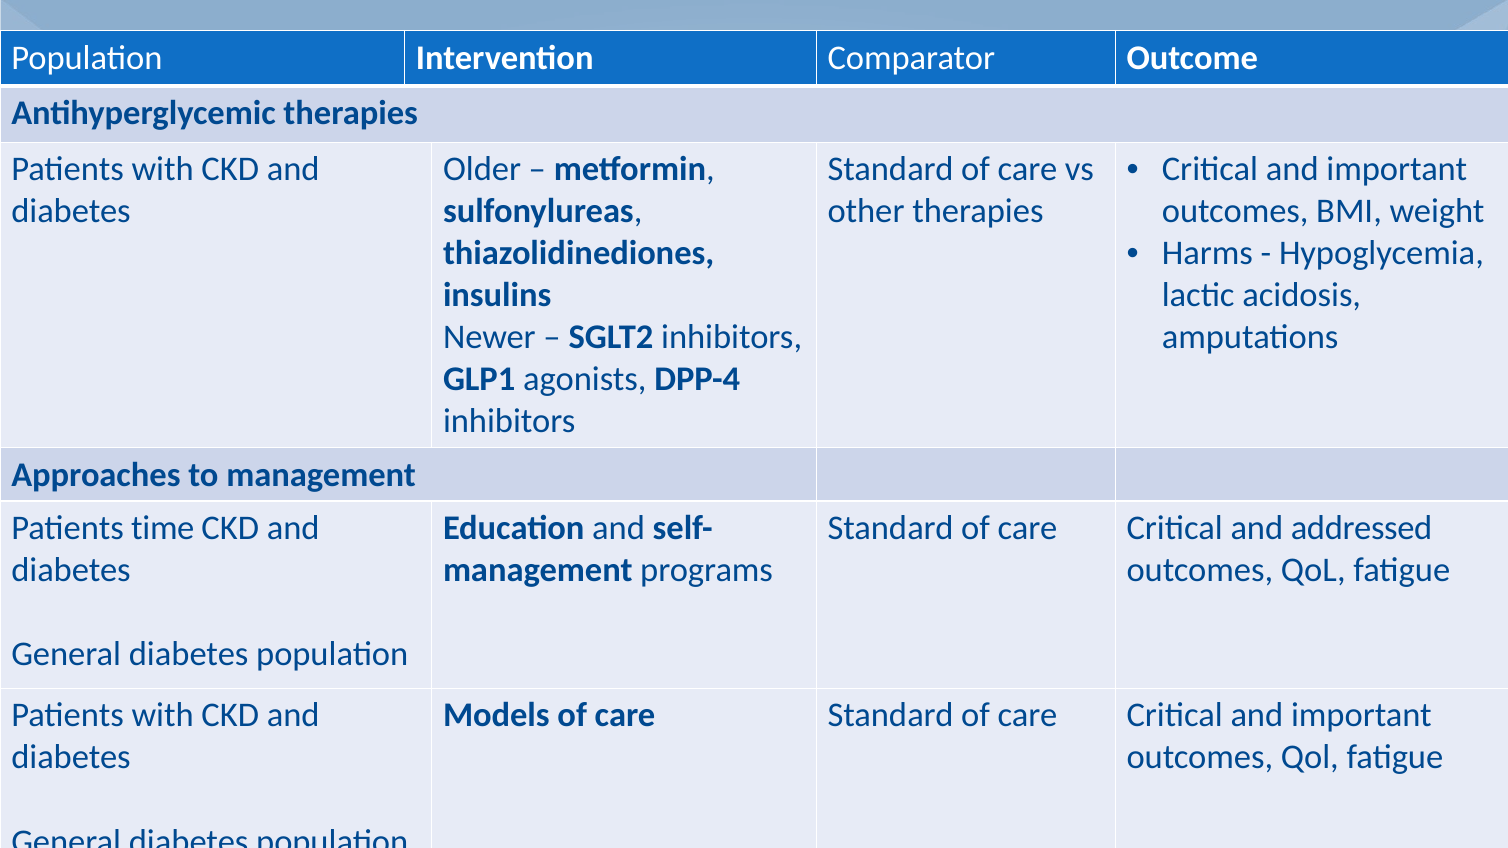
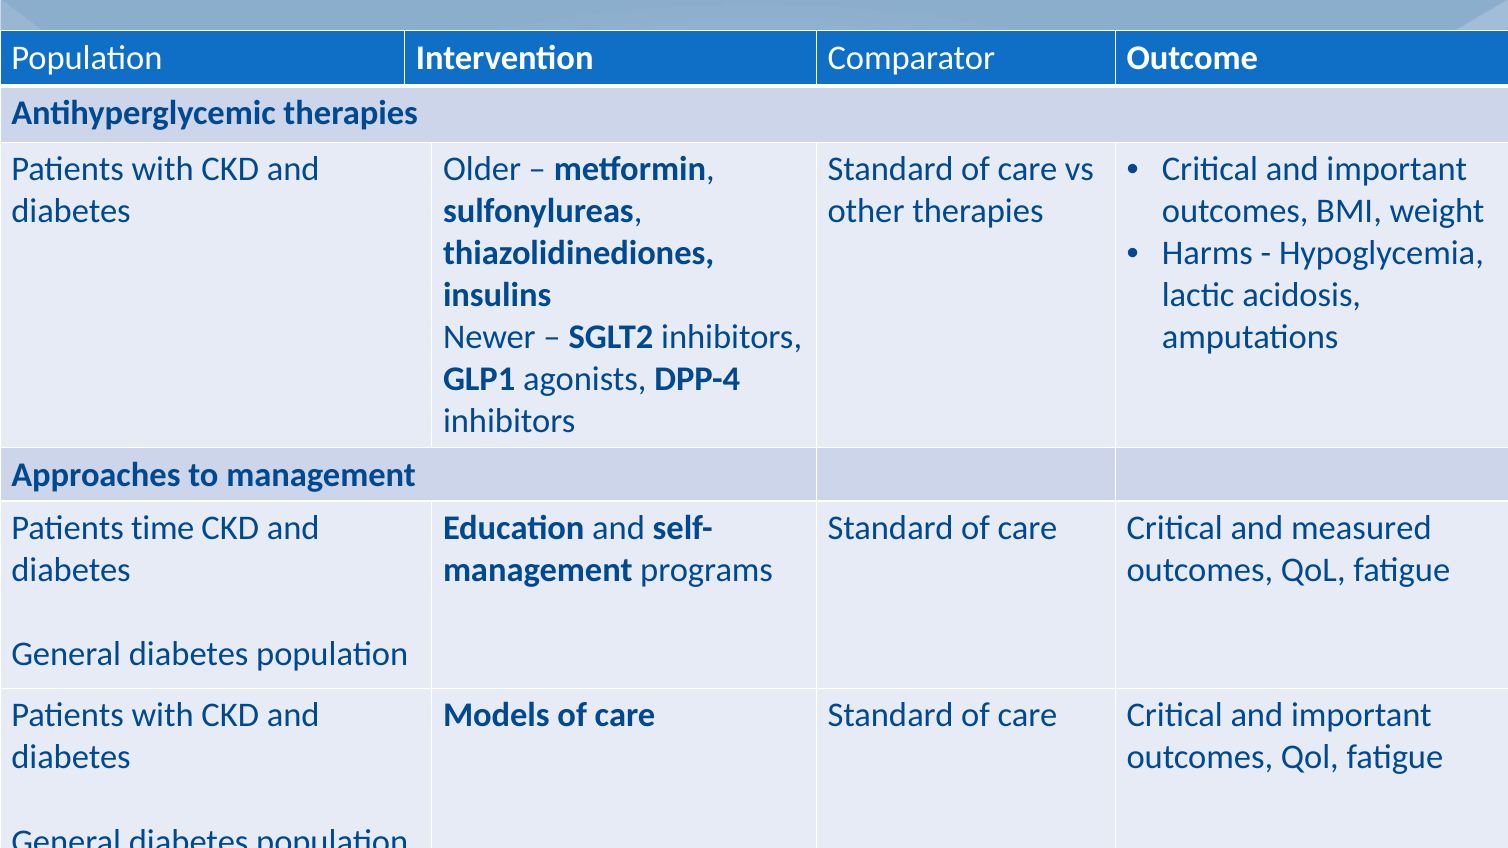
addressed: addressed -> measured (1361, 528)
